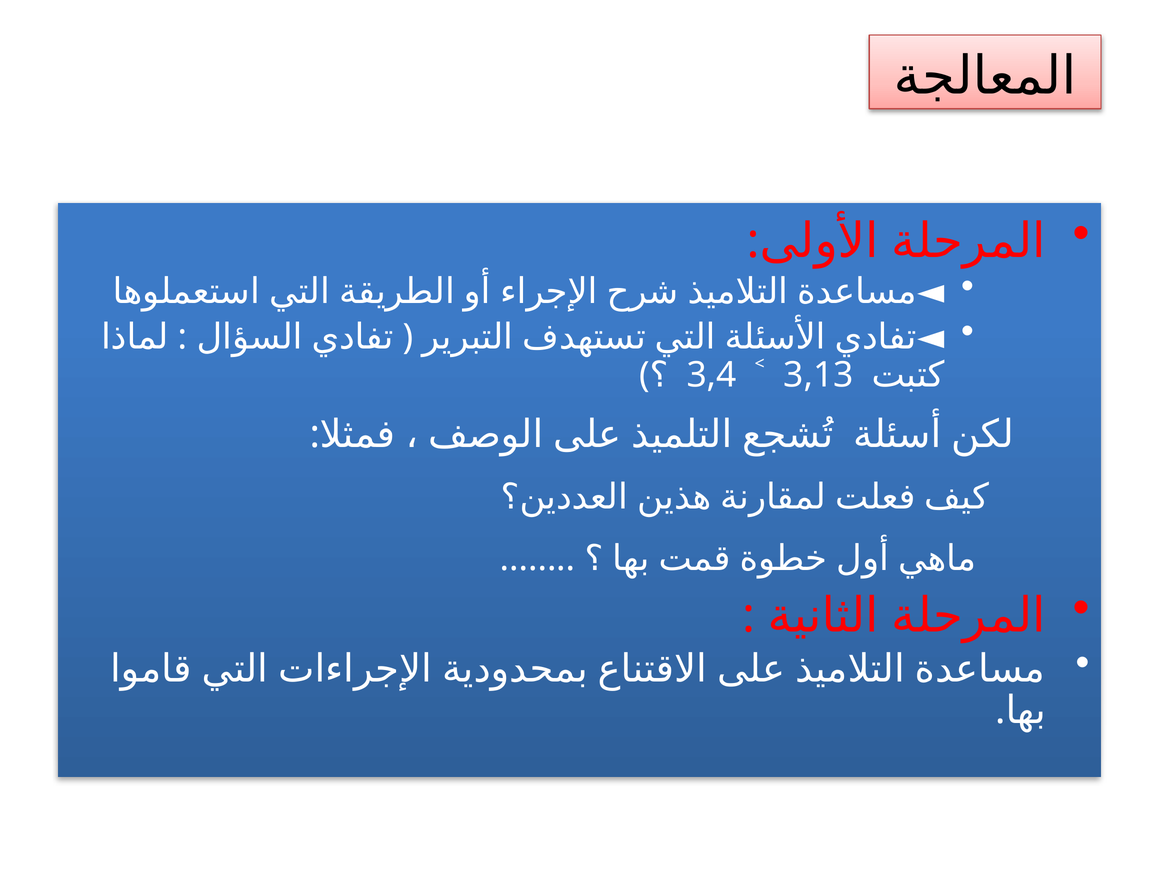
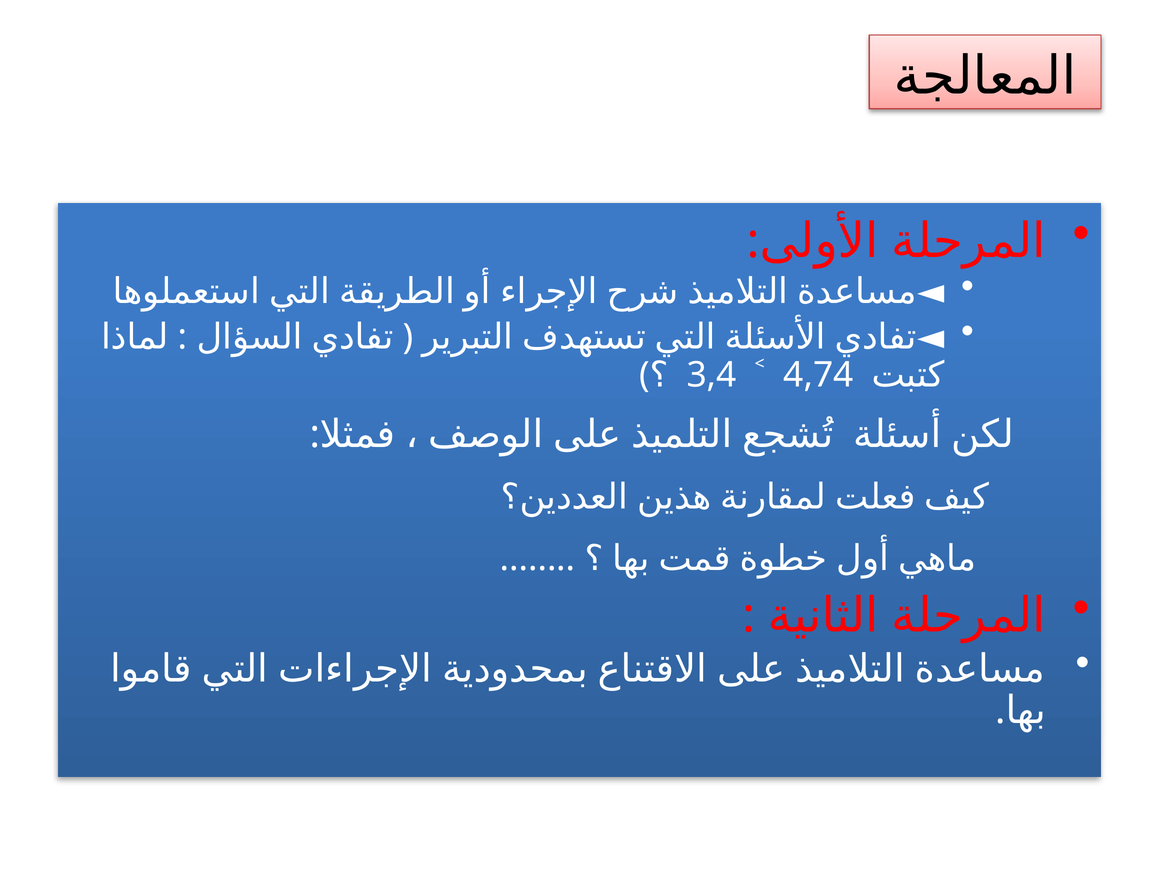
3,13: 3,13 -> 4,74 (819, 375)
